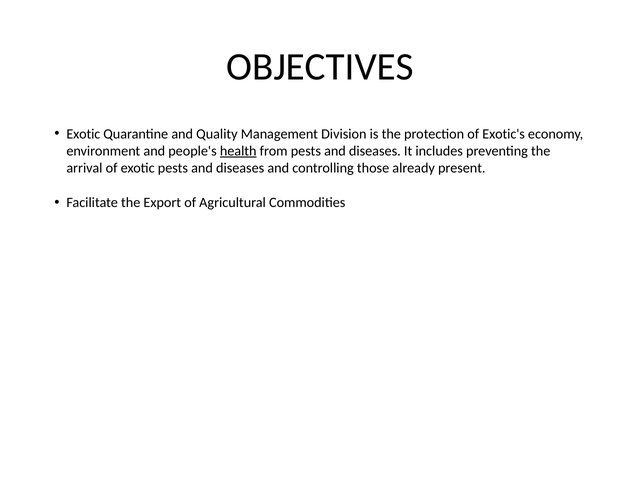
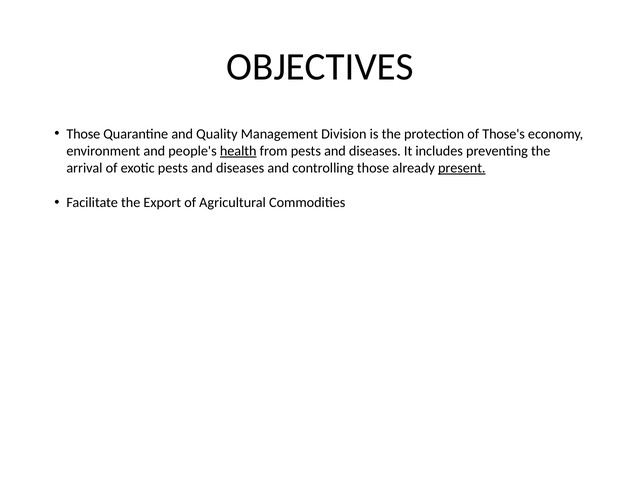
Exotic: Exotic -> Those (83, 134)
Exotic's: Exotic's -> Those's (504, 134)
present underline: none -> present (462, 168)
